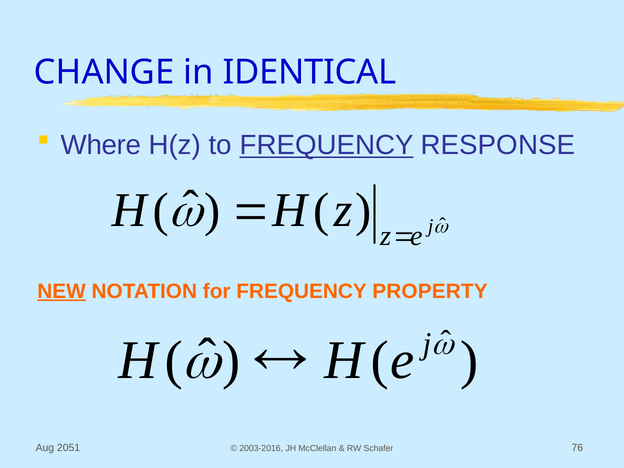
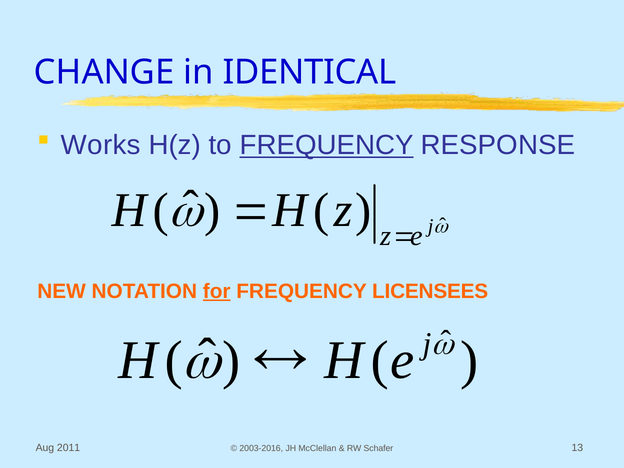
Where: Where -> Works (101, 145)
NEW underline: present -> none (62, 291)
for underline: none -> present (217, 291)
PROPERTY: PROPERTY -> LICENSEES (430, 291)
2051: 2051 -> 2011 (69, 448)
76: 76 -> 13 (577, 448)
